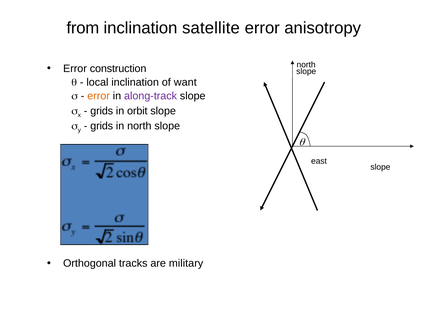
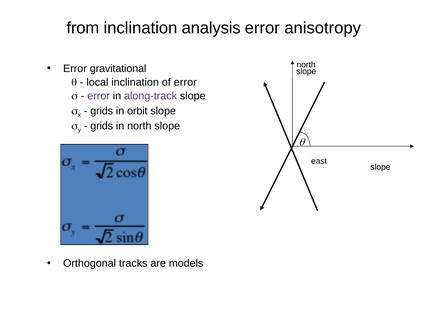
satellite: satellite -> analysis (211, 28)
construction: construction -> gravitational (118, 68)
of want: want -> error (185, 82)
error colour: orange -> purple (99, 96)
military: military -> models (186, 263)
